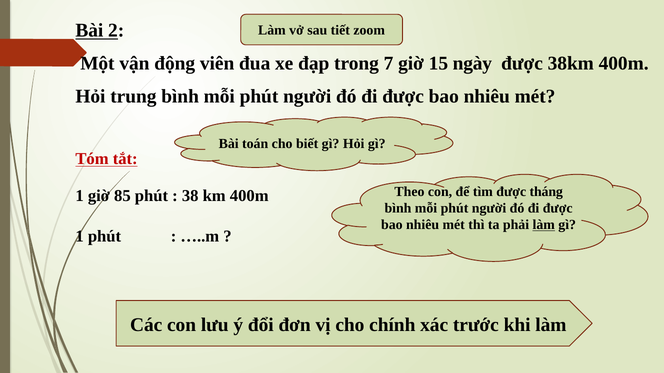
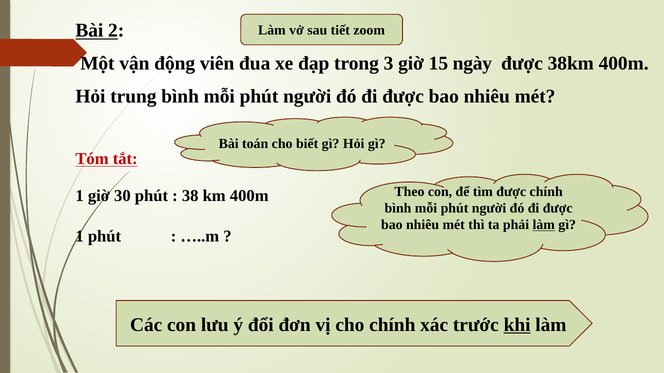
7: 7 -> 3 (389, 63)
được tháng: tháng -> chính (546, 192)
85: 85 -> 30 (122, 196)
khi underline: none -> present (517, 325)
